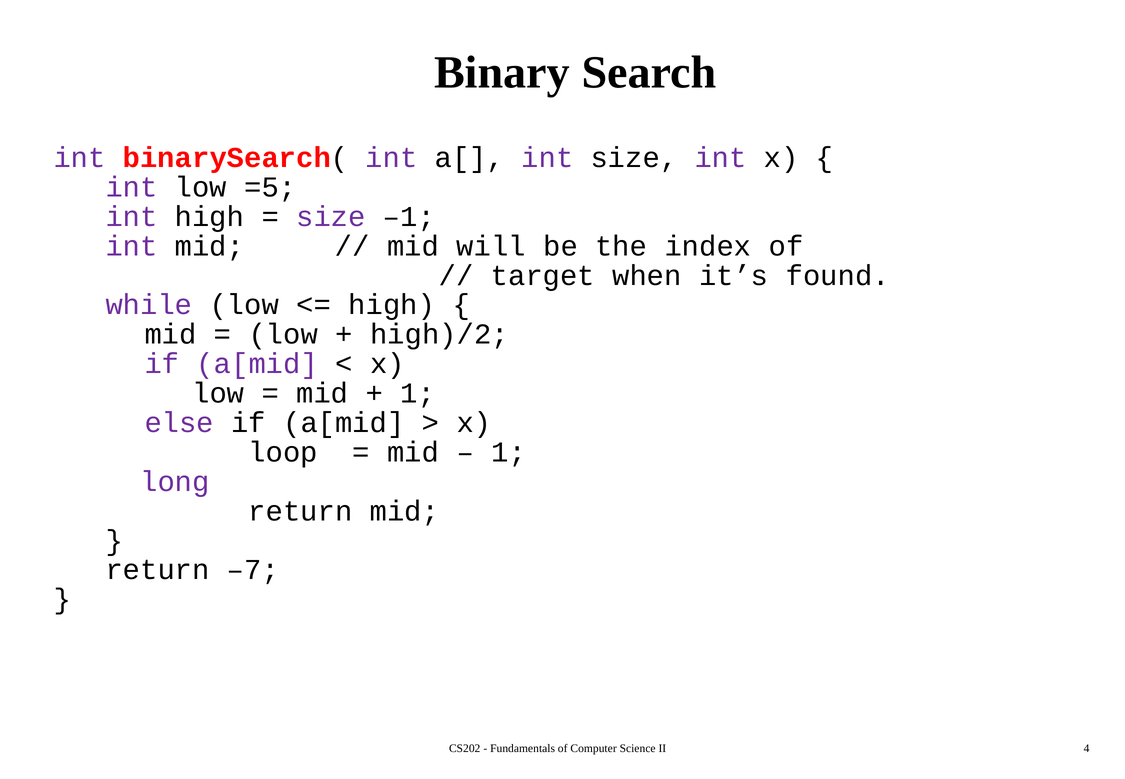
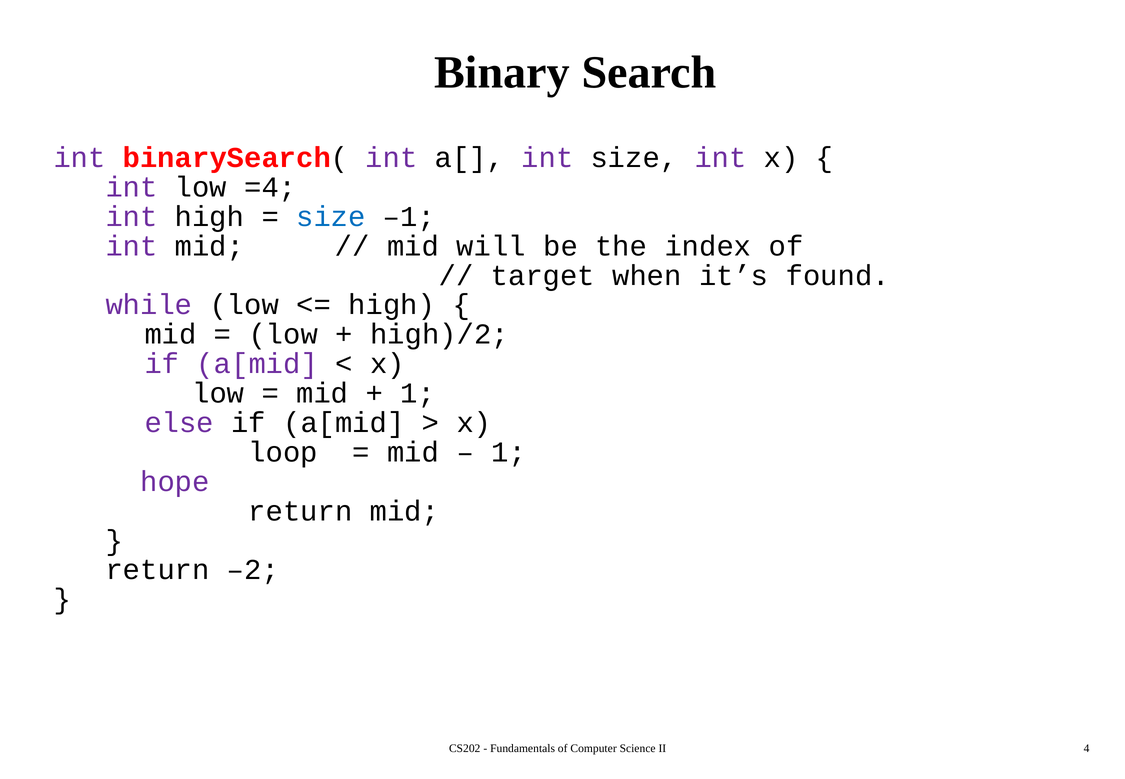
=5: =5 -> =4 (270, 187)
size colour: purple -> blue (331, 217)
long: long -> hope (175, 481)
–7: –7 -> –2 (253, 570)
